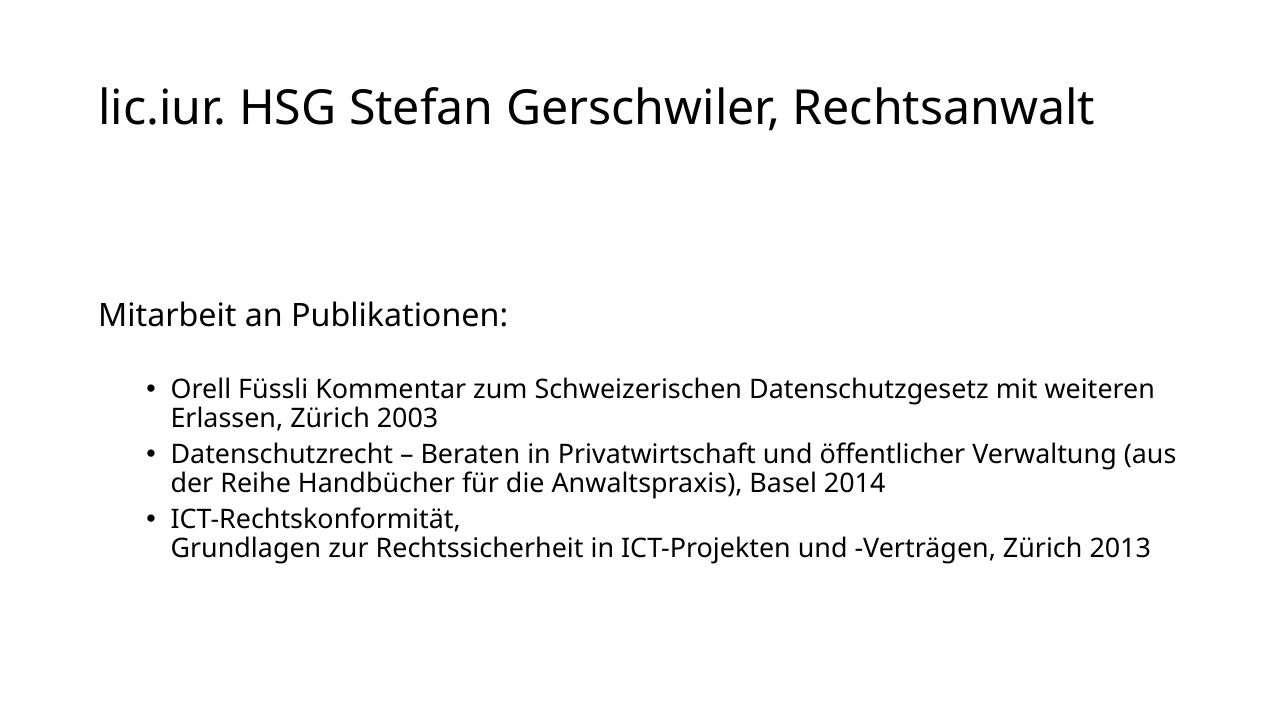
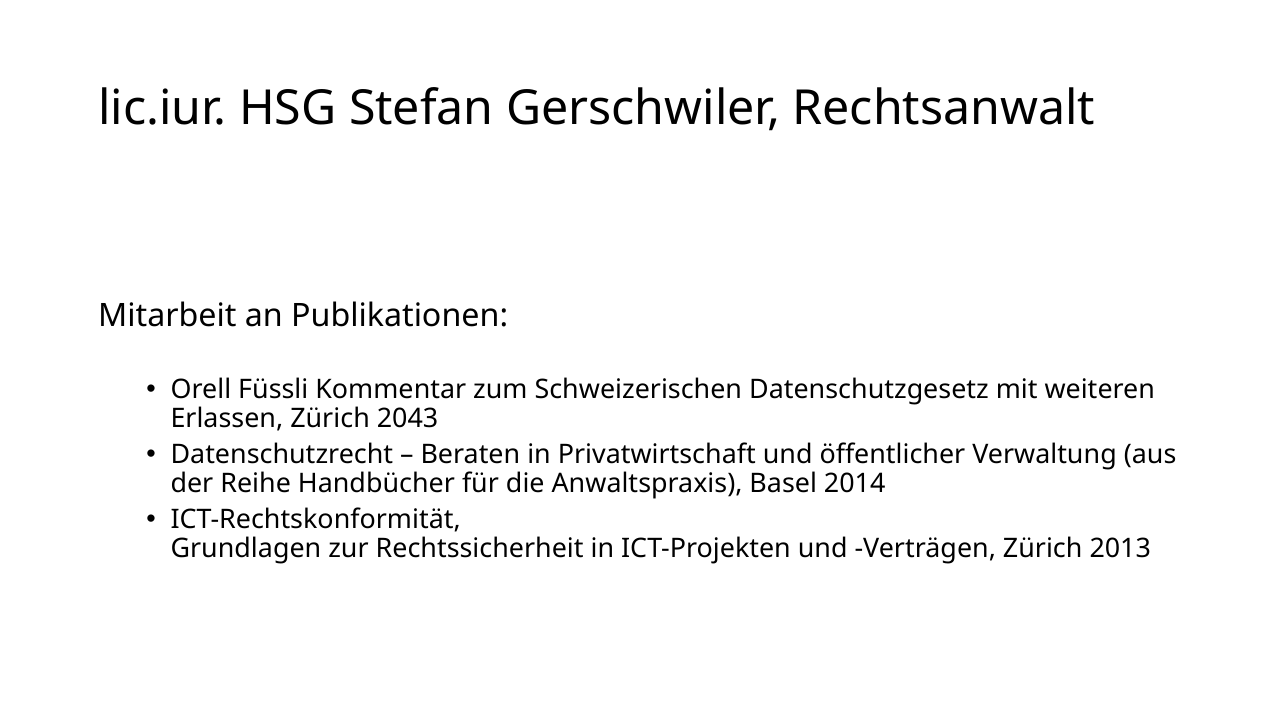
2003: 2003 -> 2043 (408, 418)
